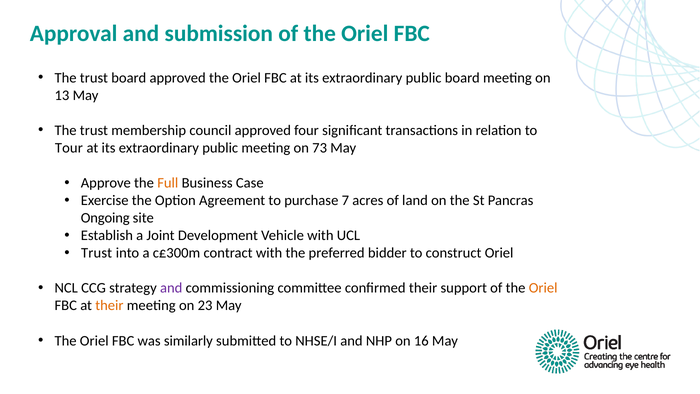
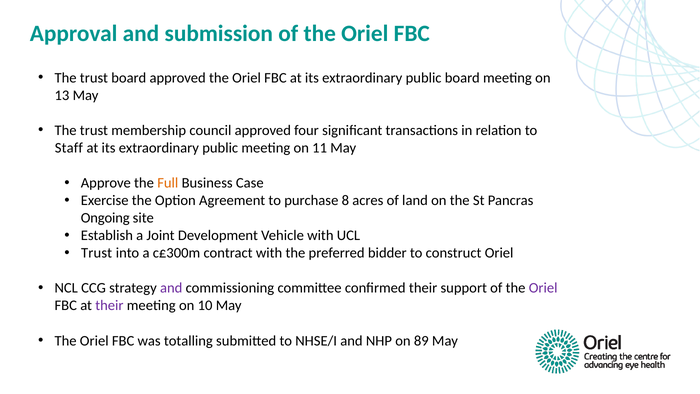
Tour: Tour -> Staff (69, 148)
73: 73 -> 11 (320, 148)
7: 7 -> 8 (345, 200)
Oriel colour: orange -> purple (543, 288)
their colour: orange -> purple (109, 305)
23: 23 -> 10 (205, 305)
similarly: similarly -> totalling (188, 340)
16: 16 -> 89 (421, 340)
